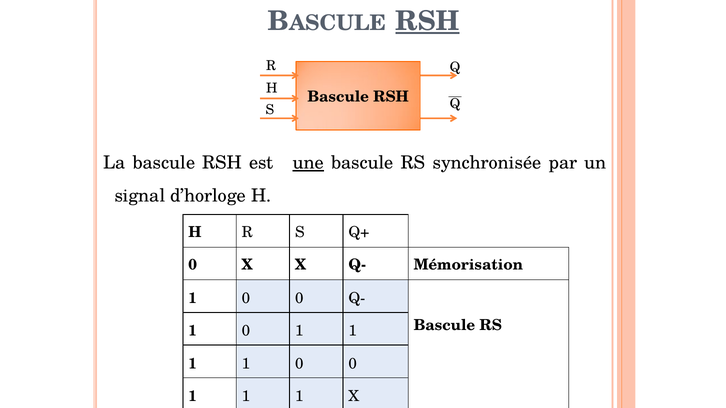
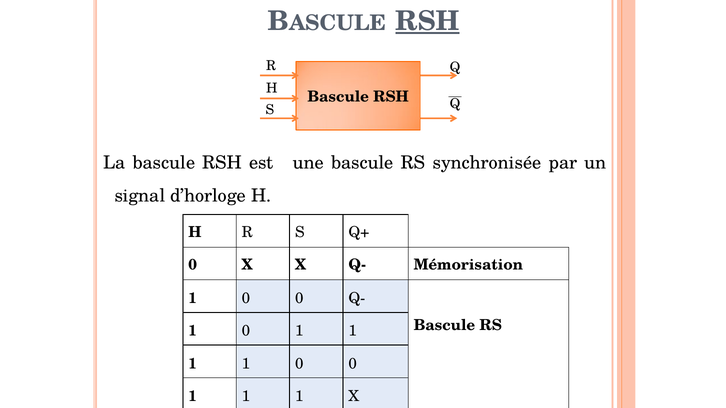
une underline: present -> none (308, 163)
